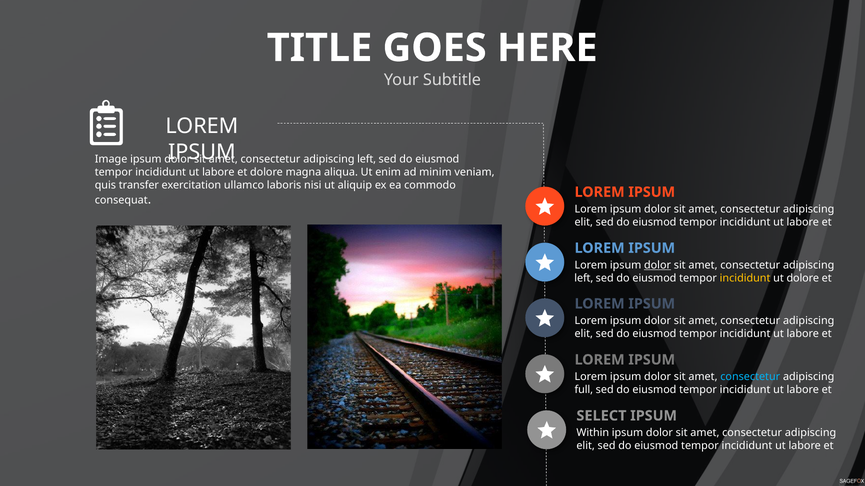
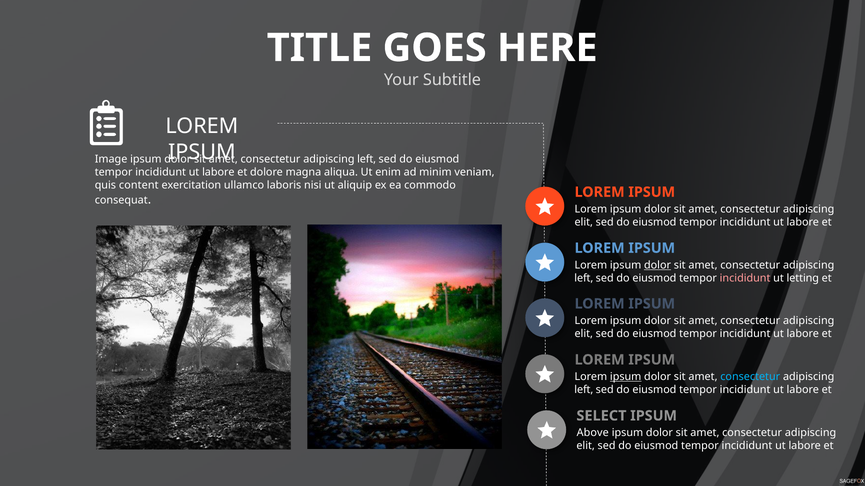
transfer: transfer -> content (139, 186)
incididunt colour: yellow -> pink (745, 278)
ut dolore: dolore -> letting (803, 278)
ipsum underline: none -> present (626, 377)
full: full -> left (584, 390)
Within: Within -> Above (593, 433)
